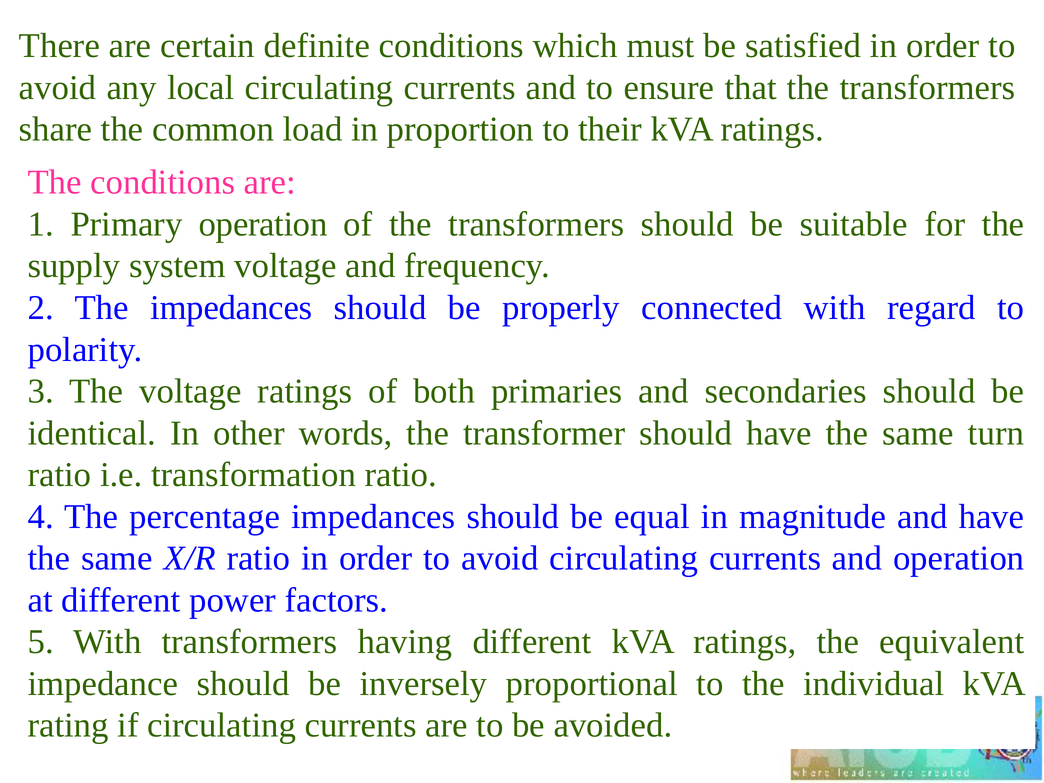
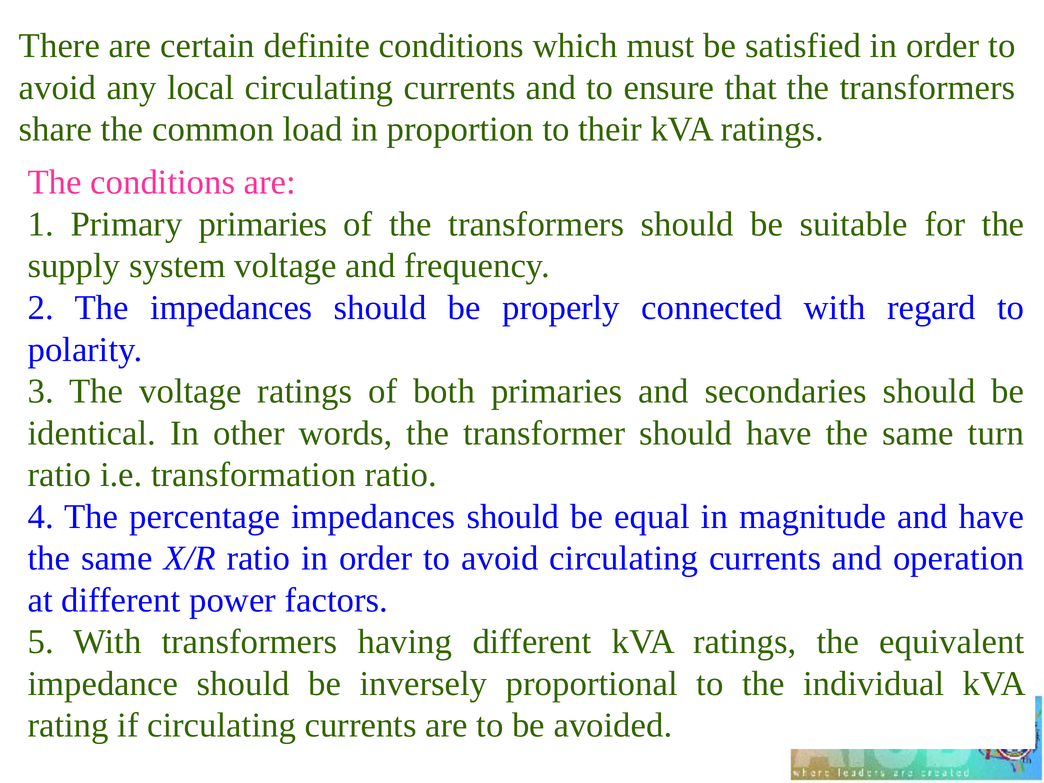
Primary operation: operation -> primaries (263, 224)
